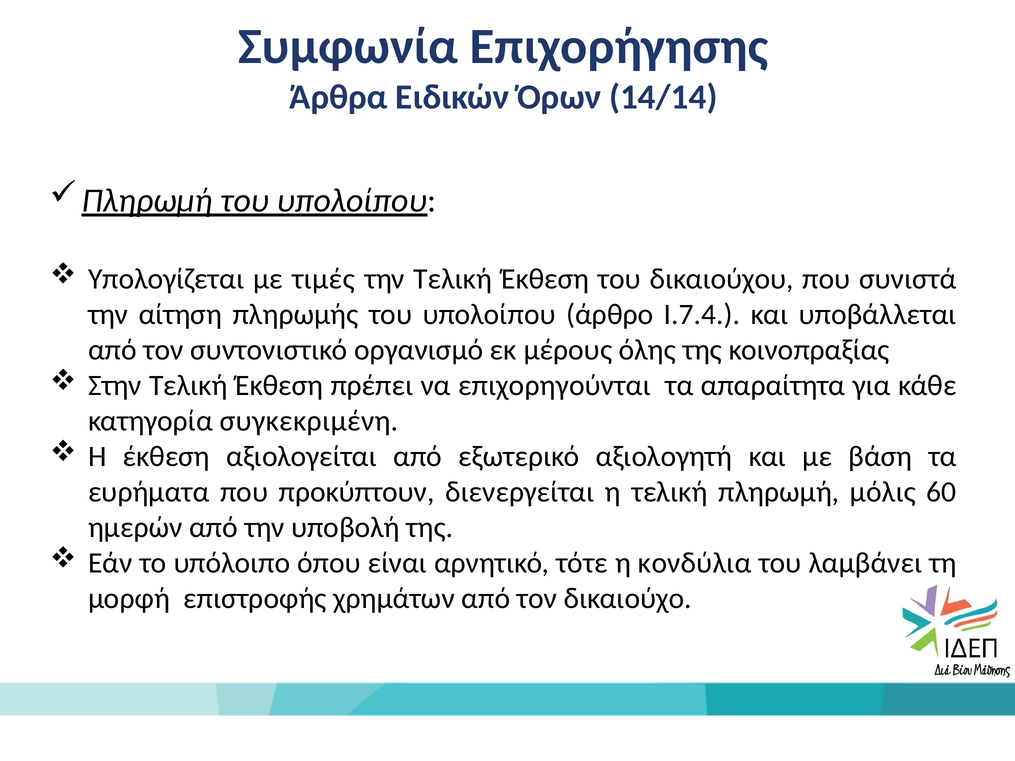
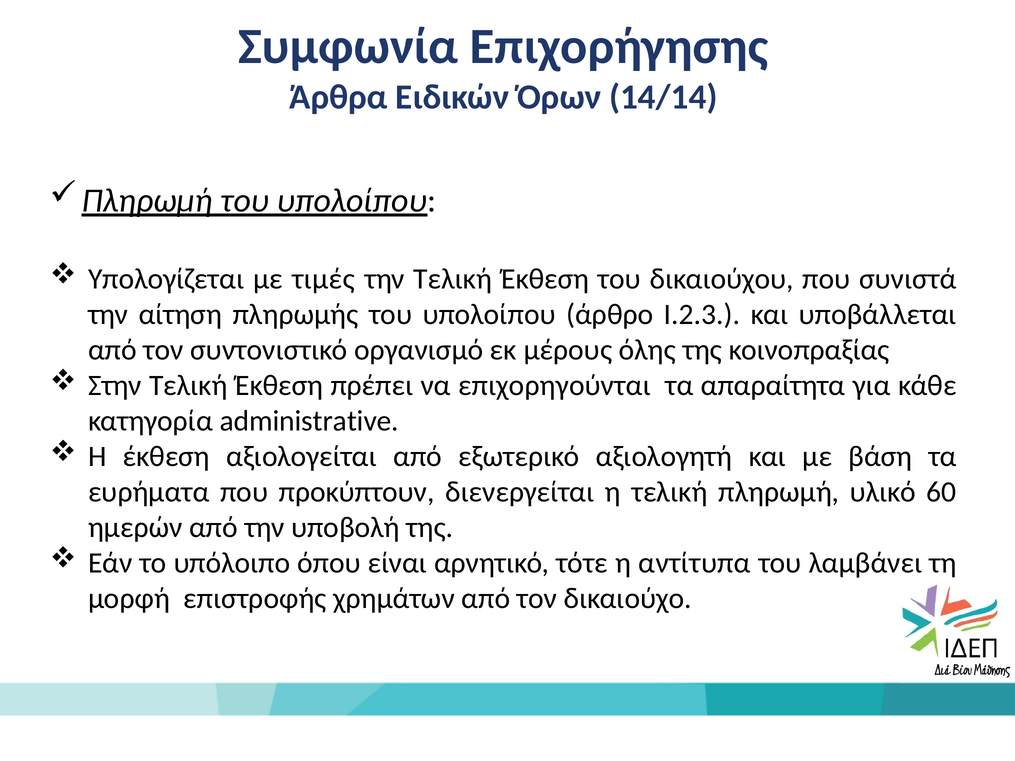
I.7.4: I.7.4 -> I.2.3 (702, 314)
συγκεκριμένη: συγκεκριμένη -> administrative (309, 421)
μόλις: μόλις -> υλικό (883, 492)
κονδύλια: κονδύλια -> αντίτυπα (695, 563)
